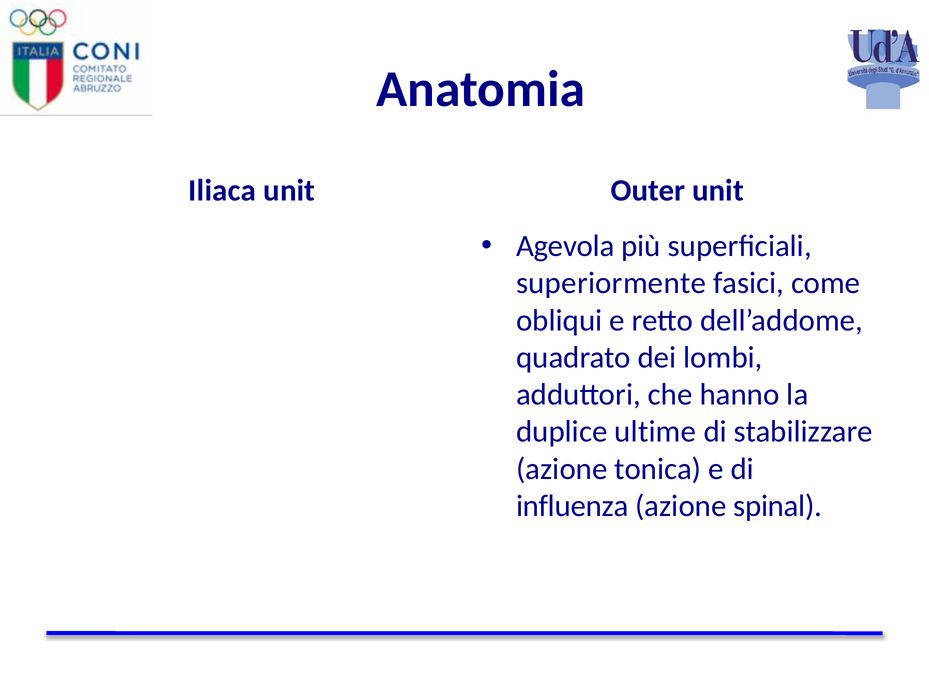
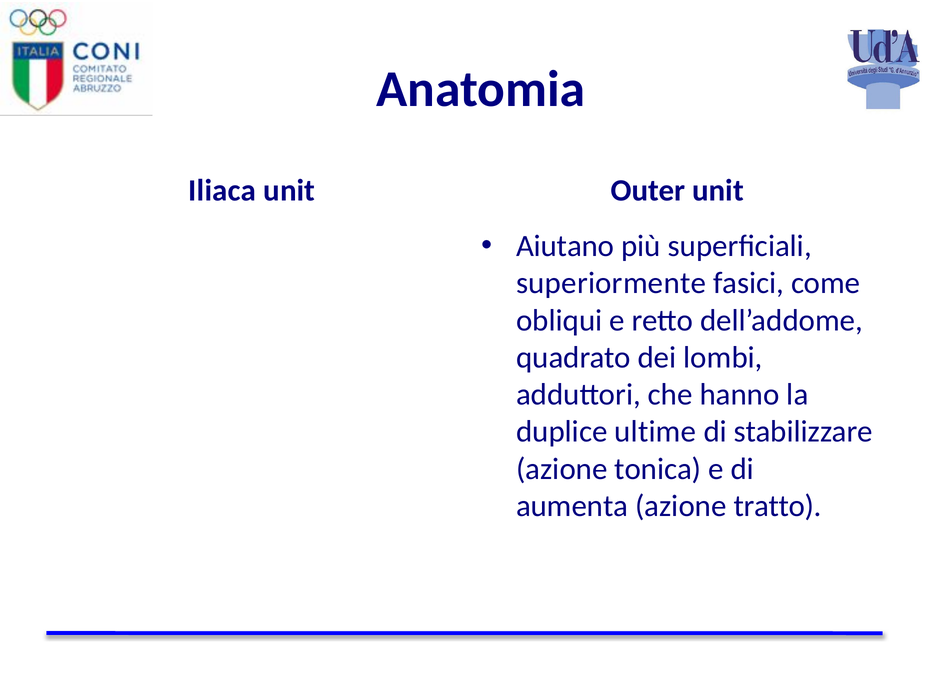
Agevola: Agevola -> Aiutano (565, 246)
influenza: influenza -> aumenta (572, 506)
spinal: spinal -> tratto (778, 506)
